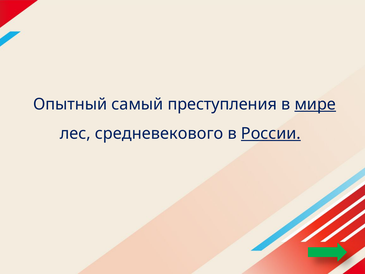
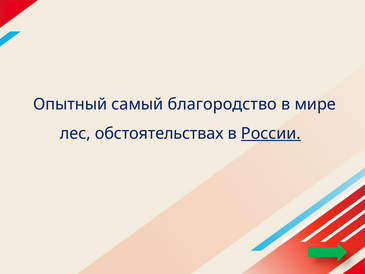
преступления: преступления -> благородство (222, 104)
мире underline: present -> none (315, 104)
средневекового: средневекового -> обстоятельствах (159, 133)
